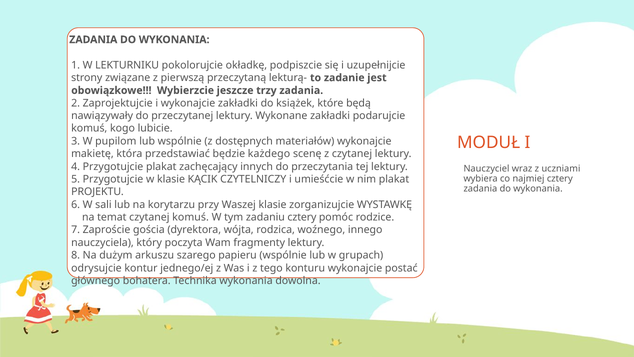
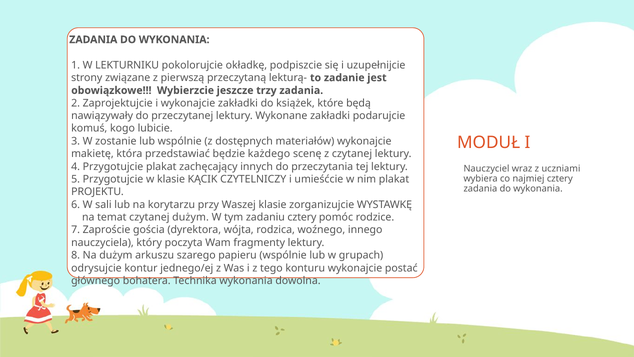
pupilom: pupilom -> zostanie (116, 141)
czytanej komuś: komuś -> dużym (191, 217)
